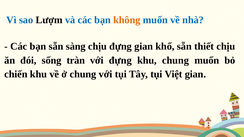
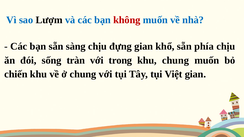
không colour: orange -> red (127, 20)
thiết: thiết -> phía (204, 46)
với đựng: đựng -> trong (120, 60)
